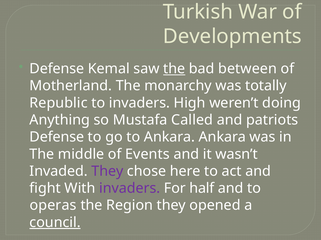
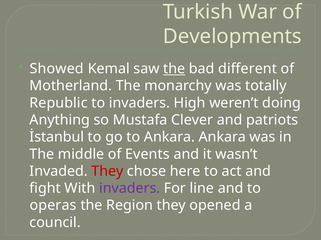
Defense: Defense -> Showed (57, 69)
between: between -> different (248, 69)
Called: Called -> Clever (192, 120)
Defense: Defense -> İstanbul (57, 137)
They colour: purple -> red (107, 172)
half: half -> line (202, 189)
council underline: present -> none (55, 223)
